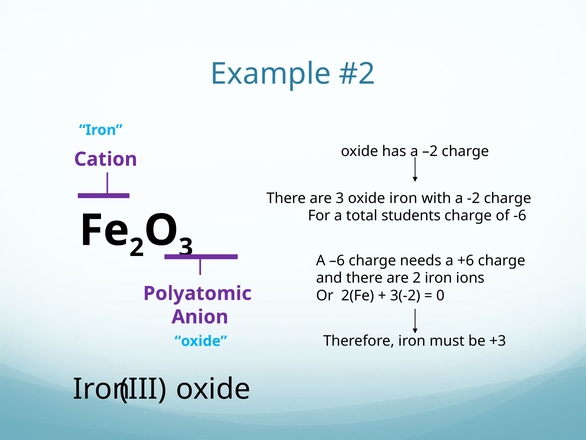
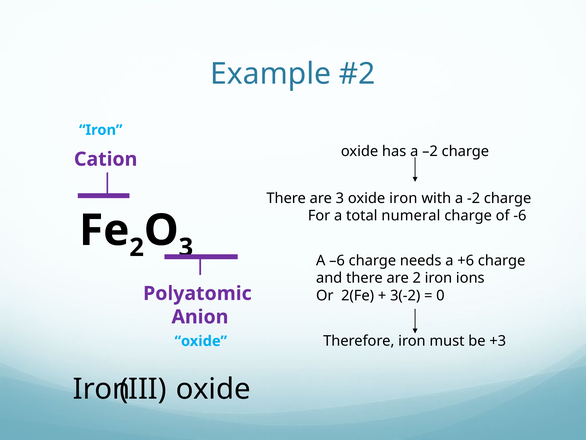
students: students -> numeral (411, 216)
